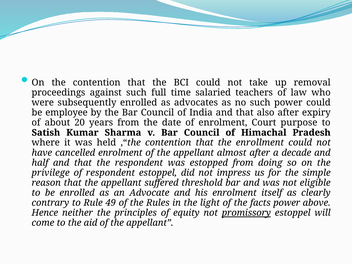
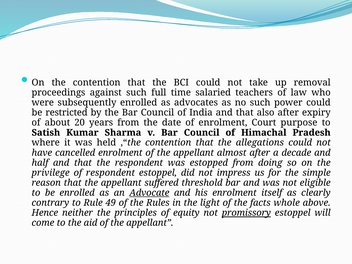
employee: employee -> restricted (67, 113)
enrollment: enrollment -> allegations (260, 143)
Advocate underline: none -> present (149, 193)
facts power: power -> whole (287, 203)
